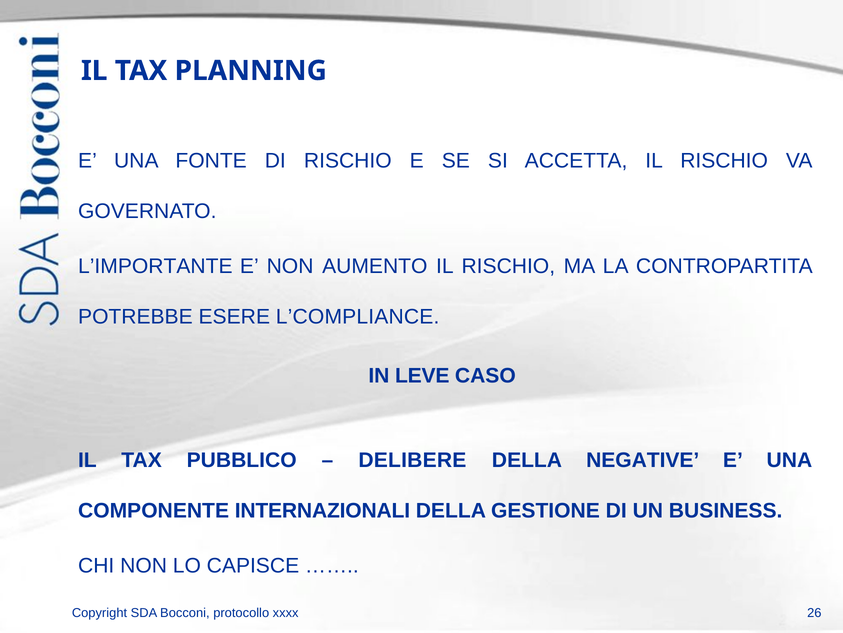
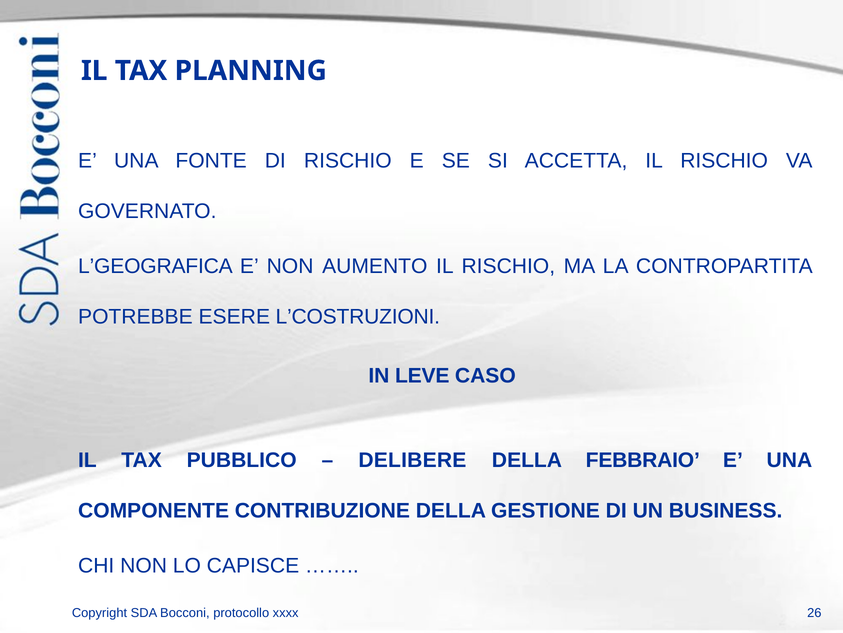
L’IMPORTANTE: L’IMPORTANTE -> L’GEOGRAFICA (155, 266)
L’COMPLIANCE: L’COMPLIANCE -> L’COSTRUZIONI (358, 317)
NEGATIVE: NEGATIVE -> FEBBRAIO (643, 460)
INTERNAZIONALI: INTERNAZIONALI -> CONTRIBUZIONE (322, 510)
